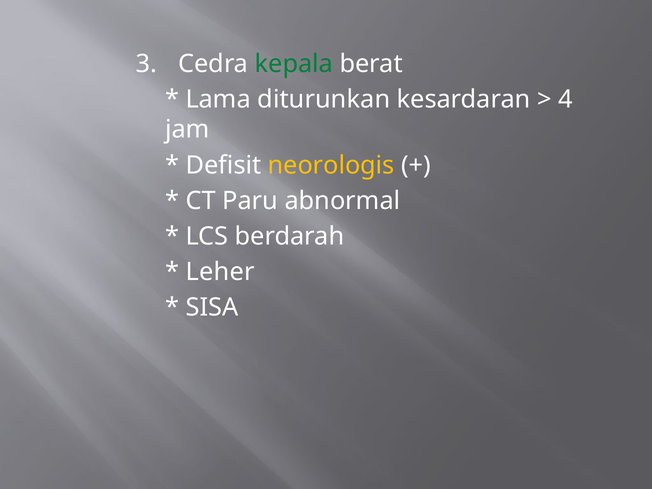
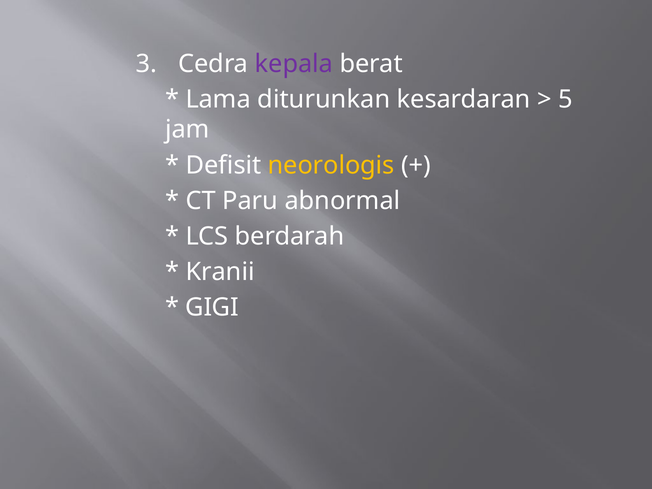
kepala colour: green -> purple (294, 64)
4: 4 -> 5 (565, 99)
Leher: Leher -> Kranii (220, 272)
SISA: SISA -> GIGI (212, 307)
